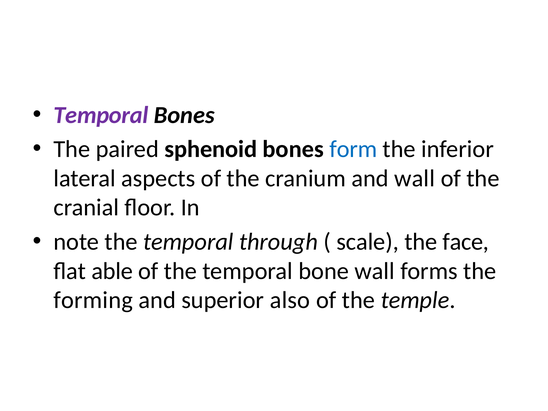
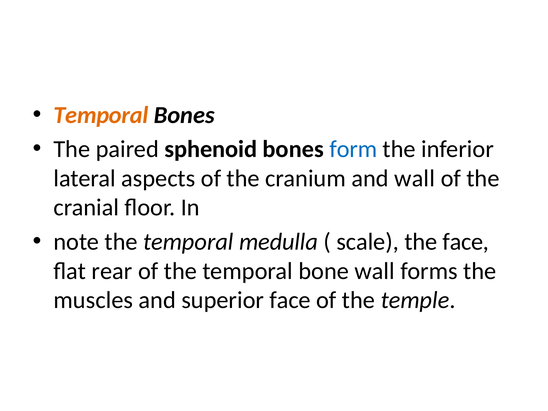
Temporal colour: purple -> orange (101, 115)
through: through -> medulla (278, 242)
able: able -> rear (112, 271)
forming: forming -> muscles (93, 300)
superior also: also -> face (290, 300)
